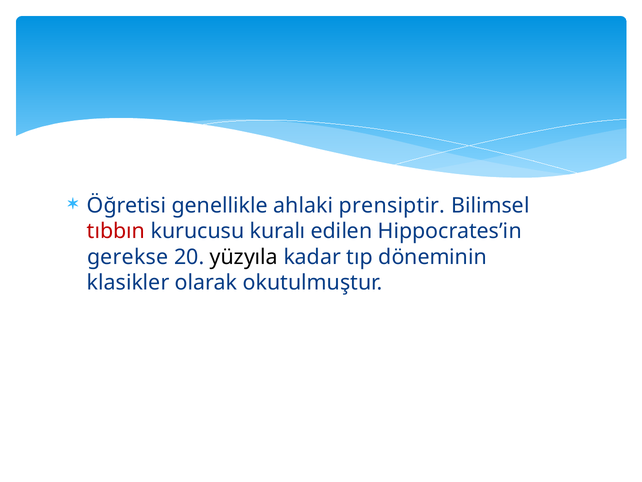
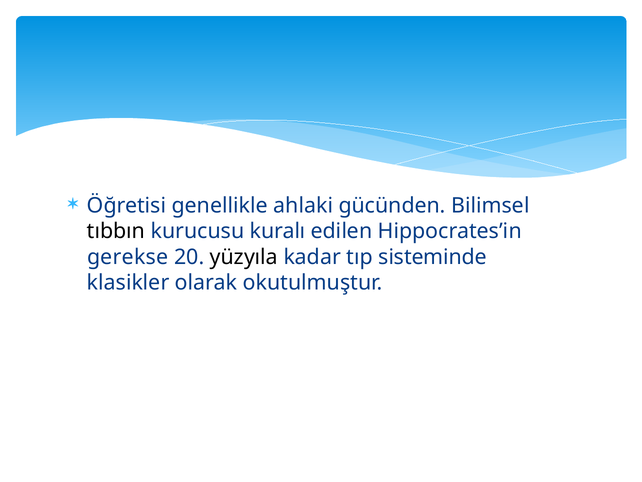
prensiptir: prensiptir -> gücünden (392, 205)
tıbbın colour: red -> black (116, 231)
döneminin: döneminin -> sisteminde (433, 257)
